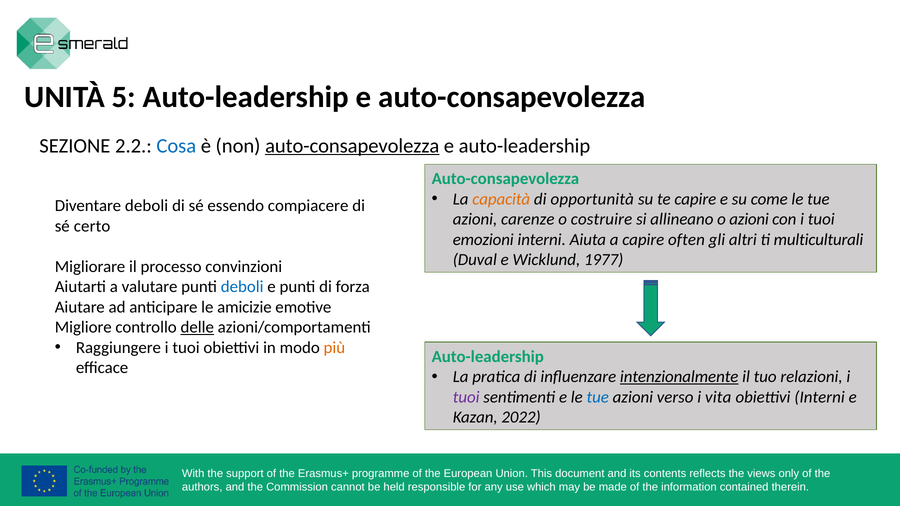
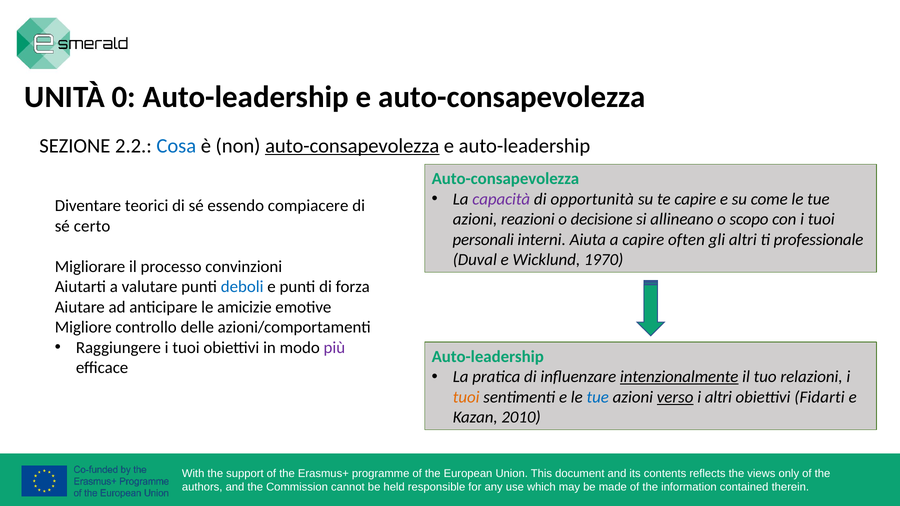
5: 5 -> 0 (124, 97)
capacità colour: orange -> purple (501, 199)
Diventare deboli: deboli -> teorici (147, 206)
carenze: carenze -> reazioni (528, 219)
costruire: costruire -> decisione (602, 219)
o azioni: azioni -> scopo (749, 219)
emozioni: emozioni -> personali (483, 240)
multiculturali: multiculturali -> professionale (819, 240)
1977: 1977 -> 1970 (604, 260)
delle underline: present -> none (197, 327)
più colour: orange -> purple (334, 348)
tuoi colour: purple -> orange (466, 397)
verso underline: none -> present (675, 397)
i vita: vita -> altri (718, 397)
obiettivi Interni: Interni -> Fidarti (820, 397)
2022: 2022 -> 2010 (521, 418)
